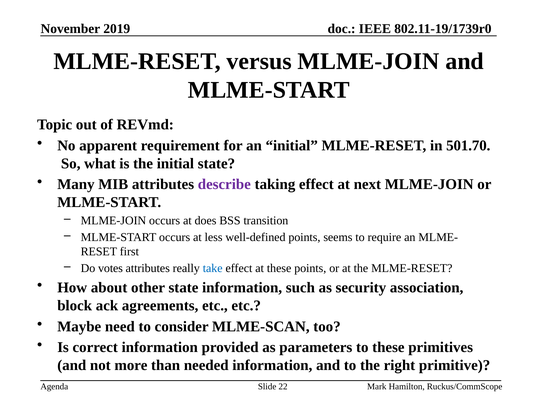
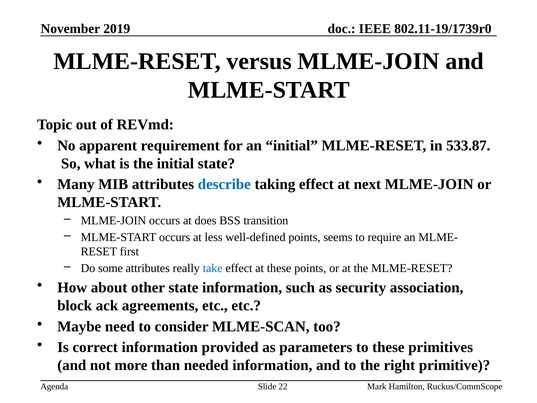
501.70: 501.70 -> 533.87 (468, 145)
describe colour: purple -> blue (224, 184)
votes: votes -> some (110, 268)
